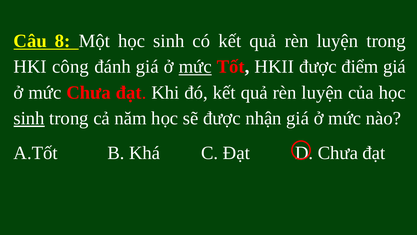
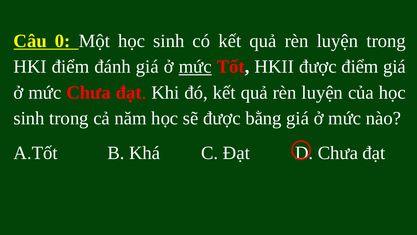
8: 8 -> 0 (63, 41)
HKI công: công -> điểm (71, 67)
sinh underline: present -> none (29, 118)
nhận: nhận -> bằng (263, 118)
